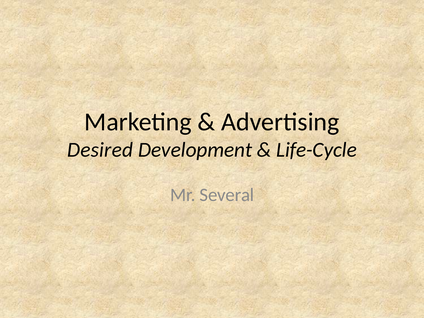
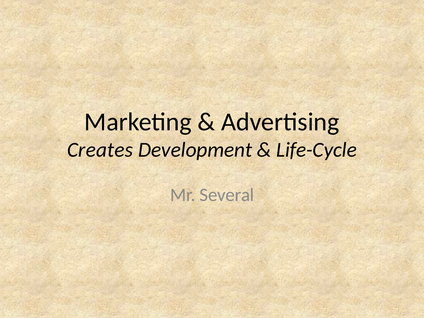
Desired: Desired -> Creates (100, 150)
